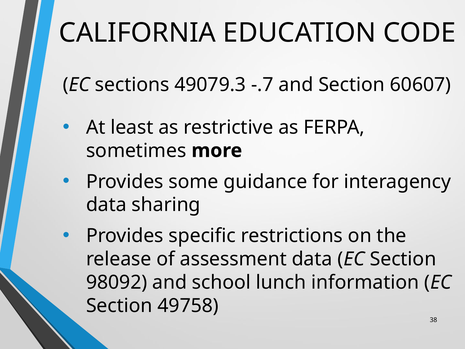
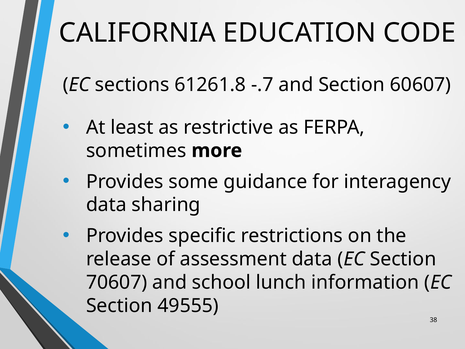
49079.3: 49079.3 -> 61261.8 (210, 85)
98092: 98092 -> 70607 (117, 282)
49758: 49758 -> 49555 (188, 305)
